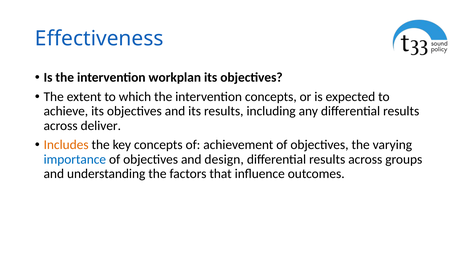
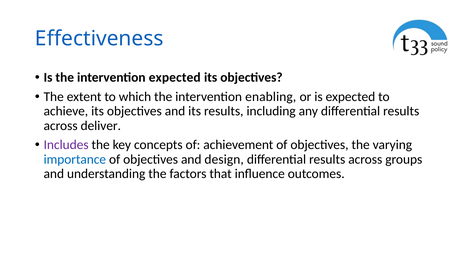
intervention workplan: workplan -> expected (175, 78)
intervention concepts: concepts -> enabling (271, 97)
Includes colour: orange -> purple (66, 145)
